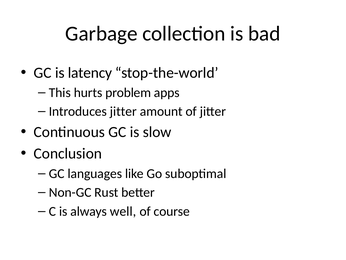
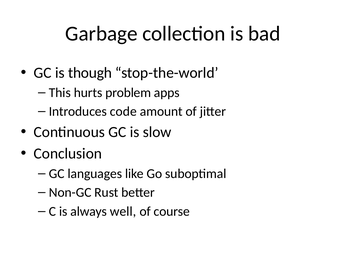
latency: latency -> though (90, 73)
Introduces jitter: jitter -> code (123, 111)
